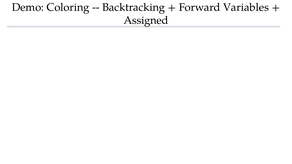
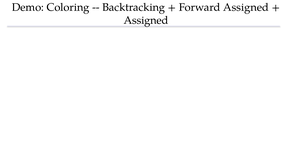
Forward Variables: Variables -> Assigned (246, 7)
